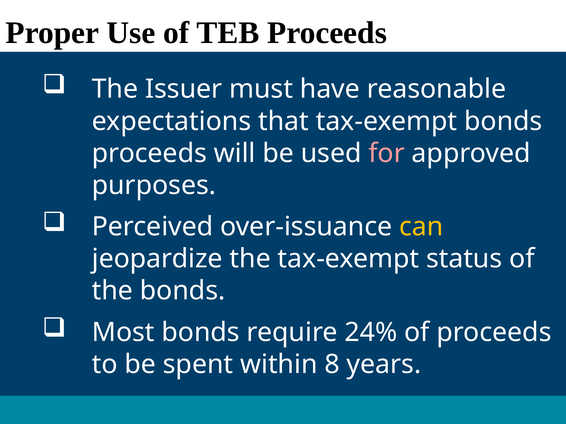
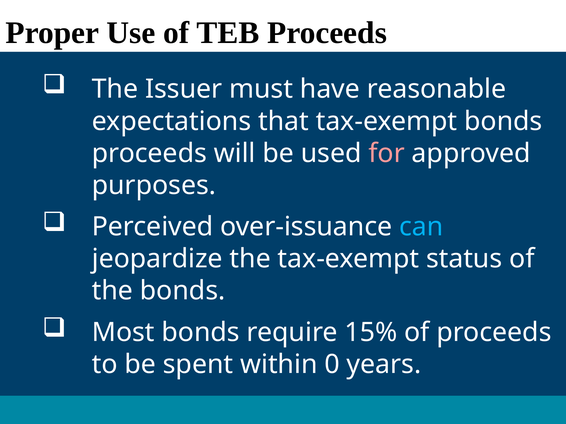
can colour: yellow -> light blue (421, 227)
24%: 24% -> 15% (371, 333)
8: 8 -> 0 (332, 365)
